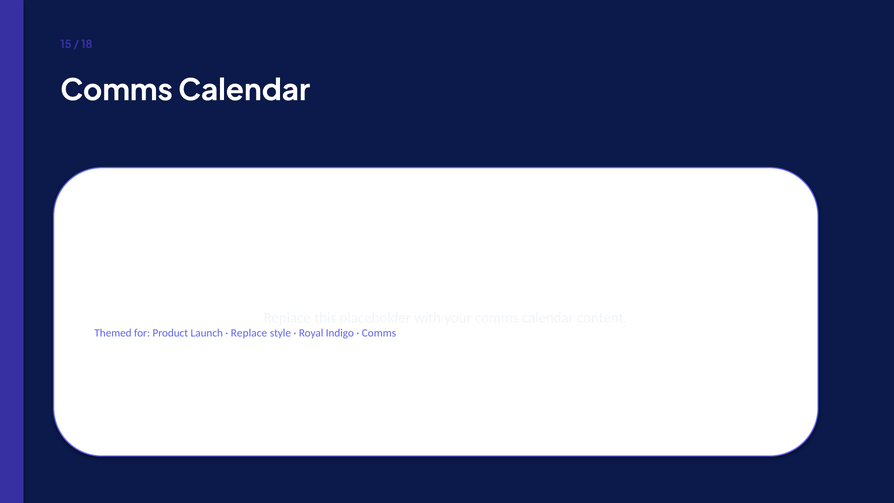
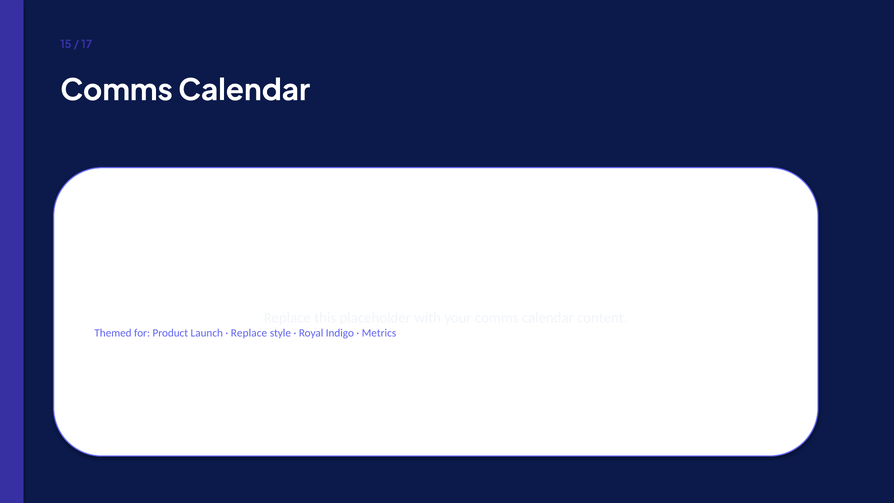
18: 18 -> 17 (87, 44)
Comms: Comms -> Metrics (379, 333)
